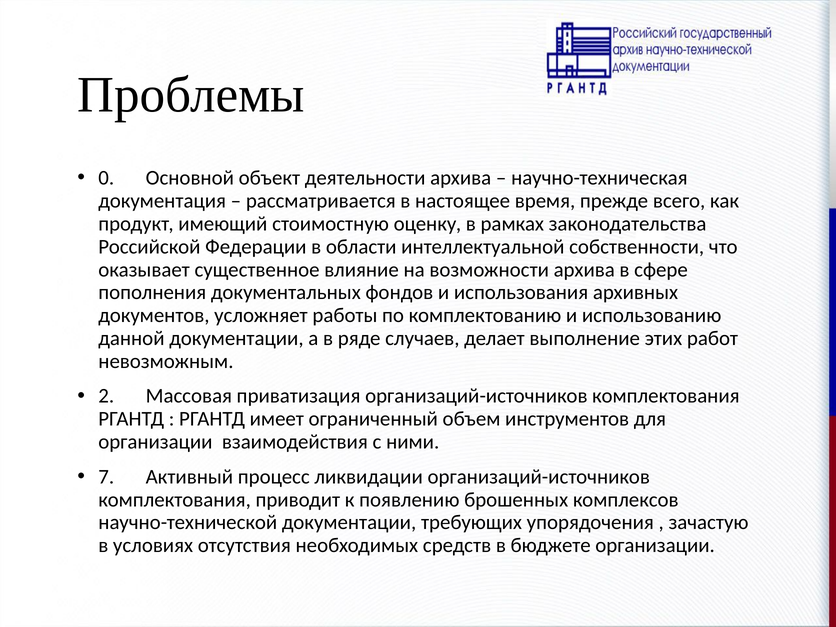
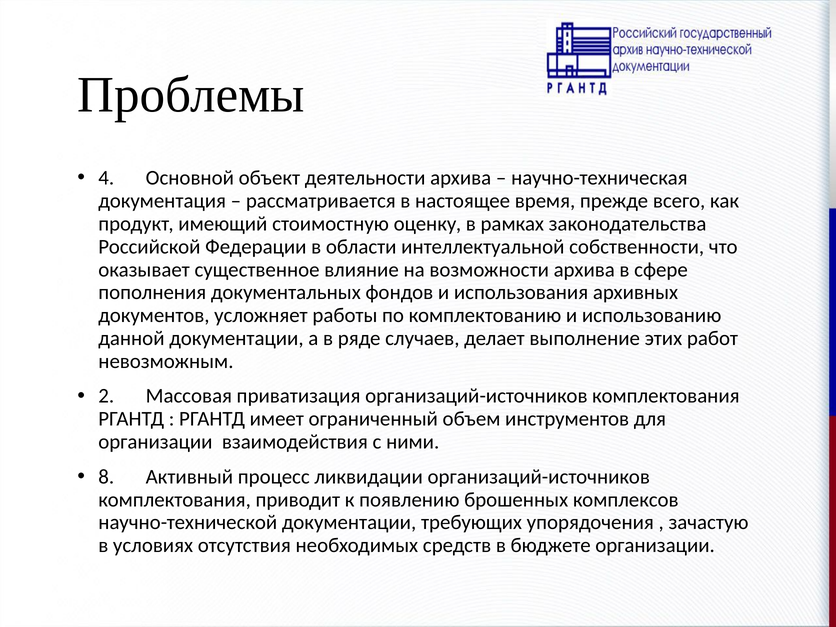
0: 0 -> 4 (106, 178)
7: 7 -> 8 (106, 477)
